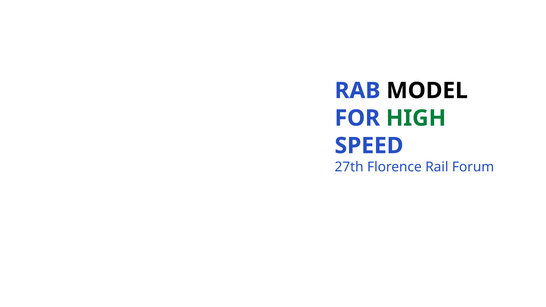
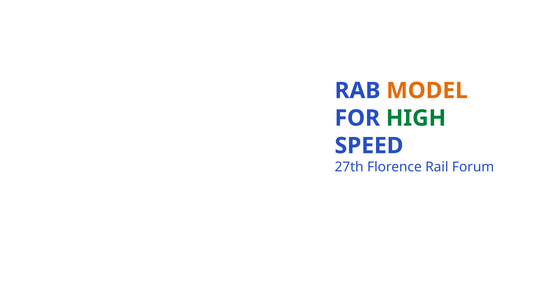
MODEL colour: black -> orange (427, 91)
